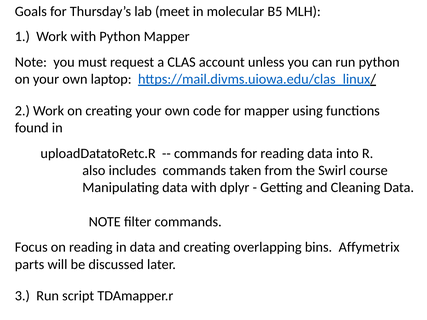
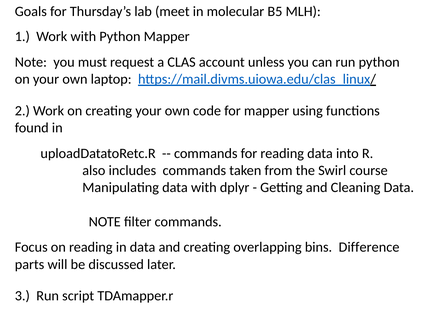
Affymetrix: Affymetrix -> Difference (369, 247)
